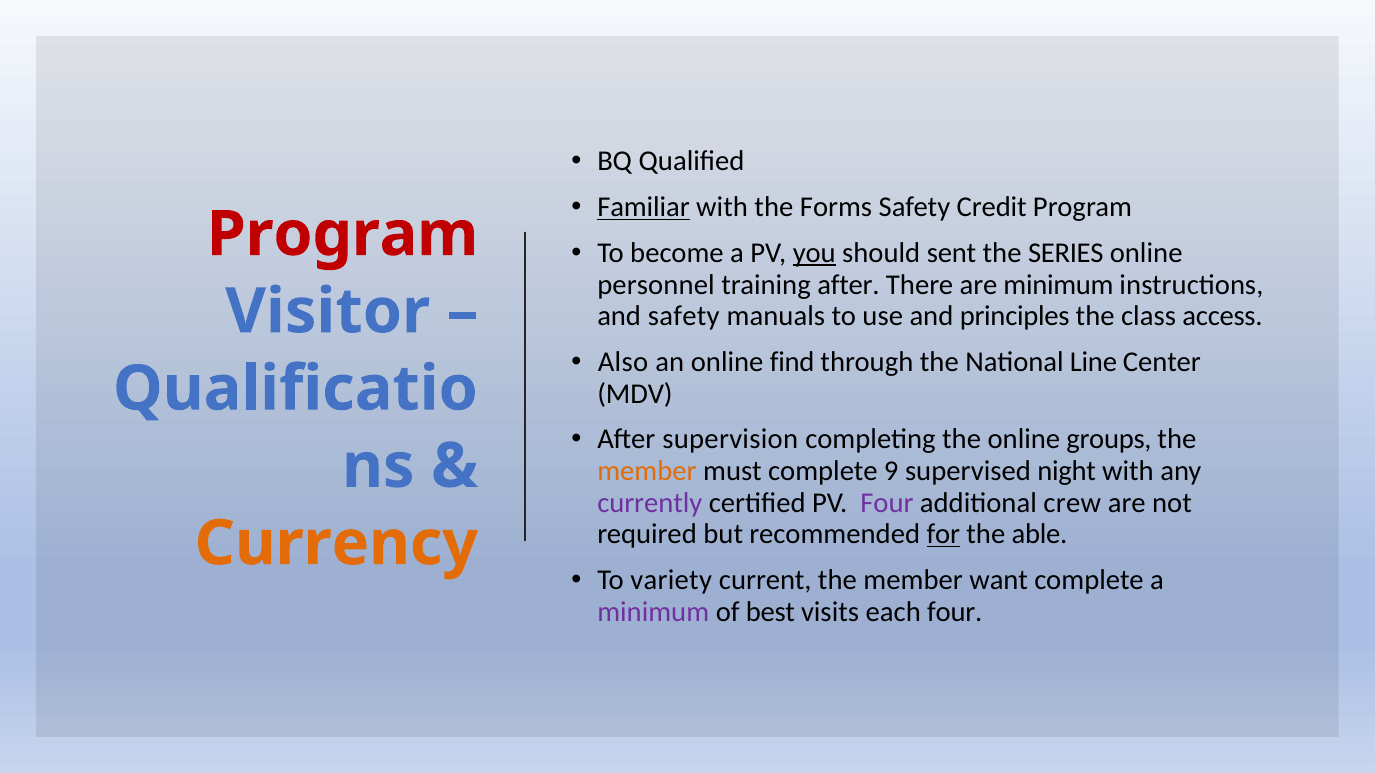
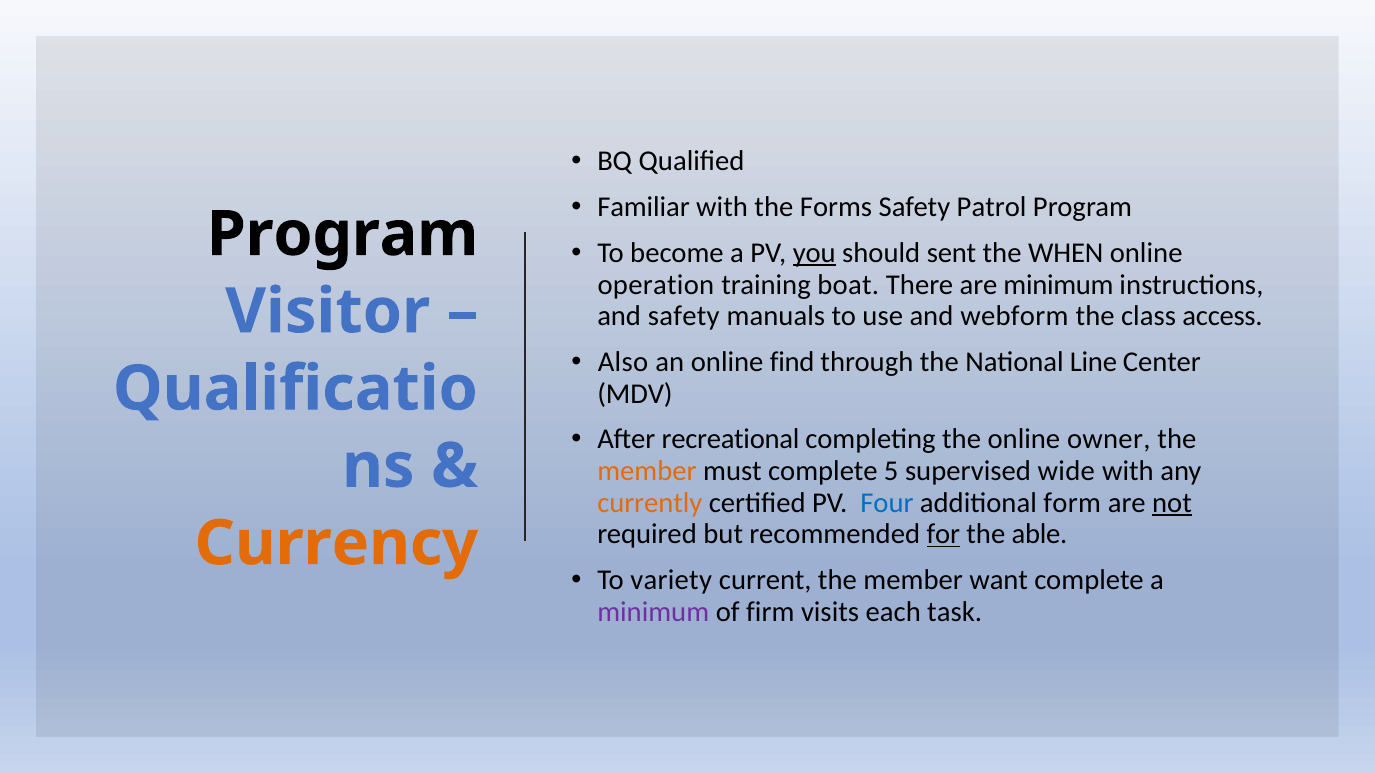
Familiar underline: present -> none (644, 207)
Credit: Credit -> Patrol (992, 207)
Program colour: red -> black (343, 234)
SERIES: SERIES -> WHEN (1066, 253)
personnel: personnel -> operation (656, 285)
training after: after -> boat (848, 285)
principles: principles -> webform (1014, 316)
supervision: supervision -> recreational (731, 440)
groups: groups -> owner (1109, 440)
9: 9 -> 5 (891, 471)
night: night -> wide (1066, 471)
currently colour: purple -> orange (650, 503)
Four colour: purple -> blue (887, 503)
crew: crew -> form (1072, 503)
not underline: none -> present (1172, 503)
best: best -> firm (770, 612)
each four: four -> task (955, 612)
